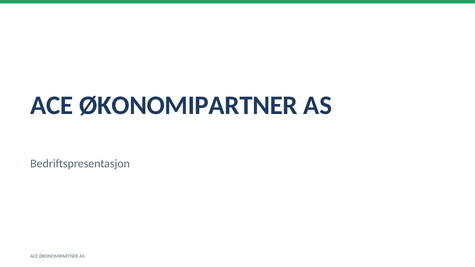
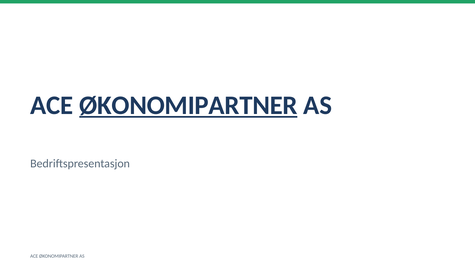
ØKONOMIPARTNER underline: none -> present (188, 105)
